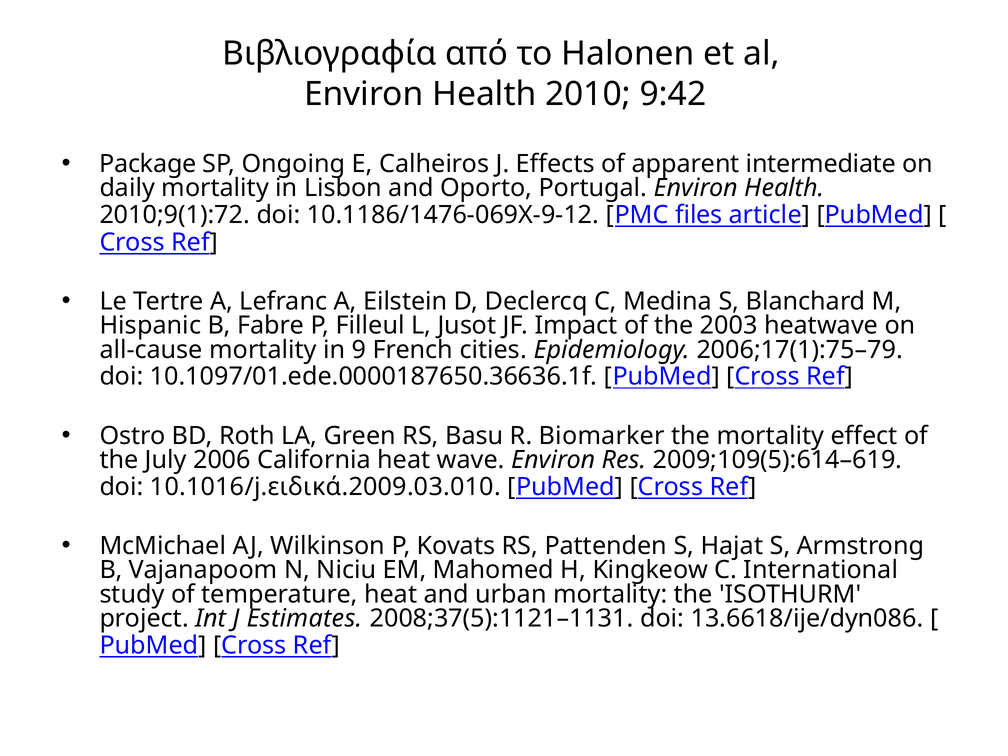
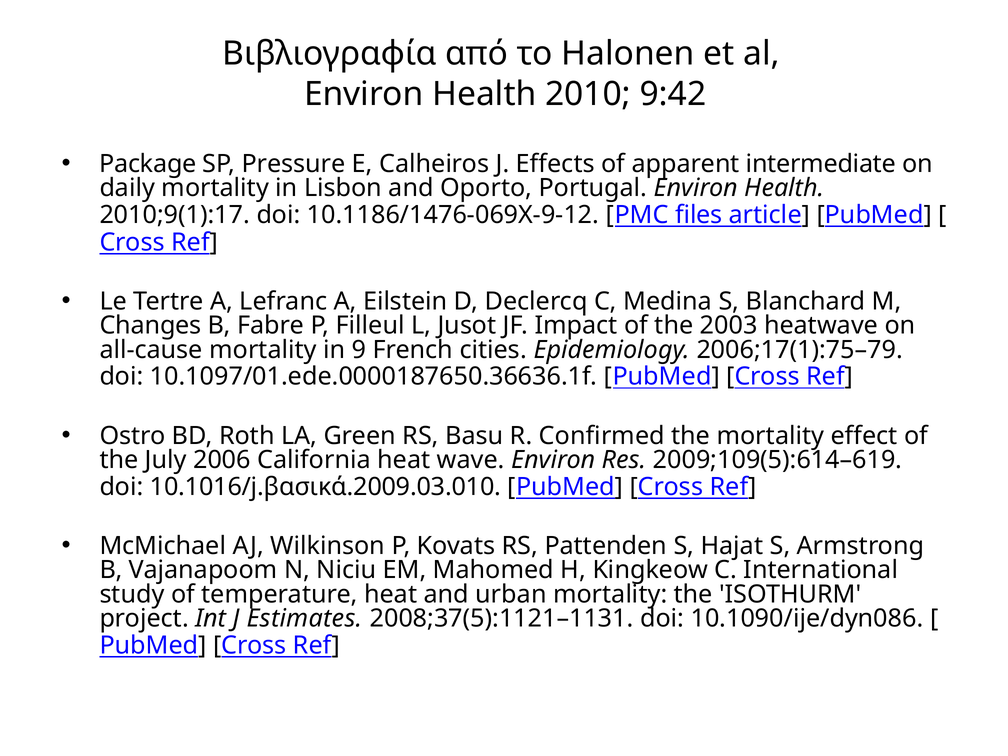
Ongoing: Ongoing -> Pressure (293, 164)
2010;9(1):72: 2010;9(1):72 -> 2010;9(1):17 (175, 215)
Hispanic: Hispanic -> Changes (150, 326)
Biomarker: Biomarker -> Confirmed (602, 436)
10.1016/j.ειδικά.2009.03.010: 10.1016/j.ειδικά.2009.03.010 -> 10.1016/j.βασικά.2009.03.010 (326, 487)
13.6618/ije/dyn086: 13.6618/ije/dyn086 -> 10.1090/ije/dyn086 (807, 618)
